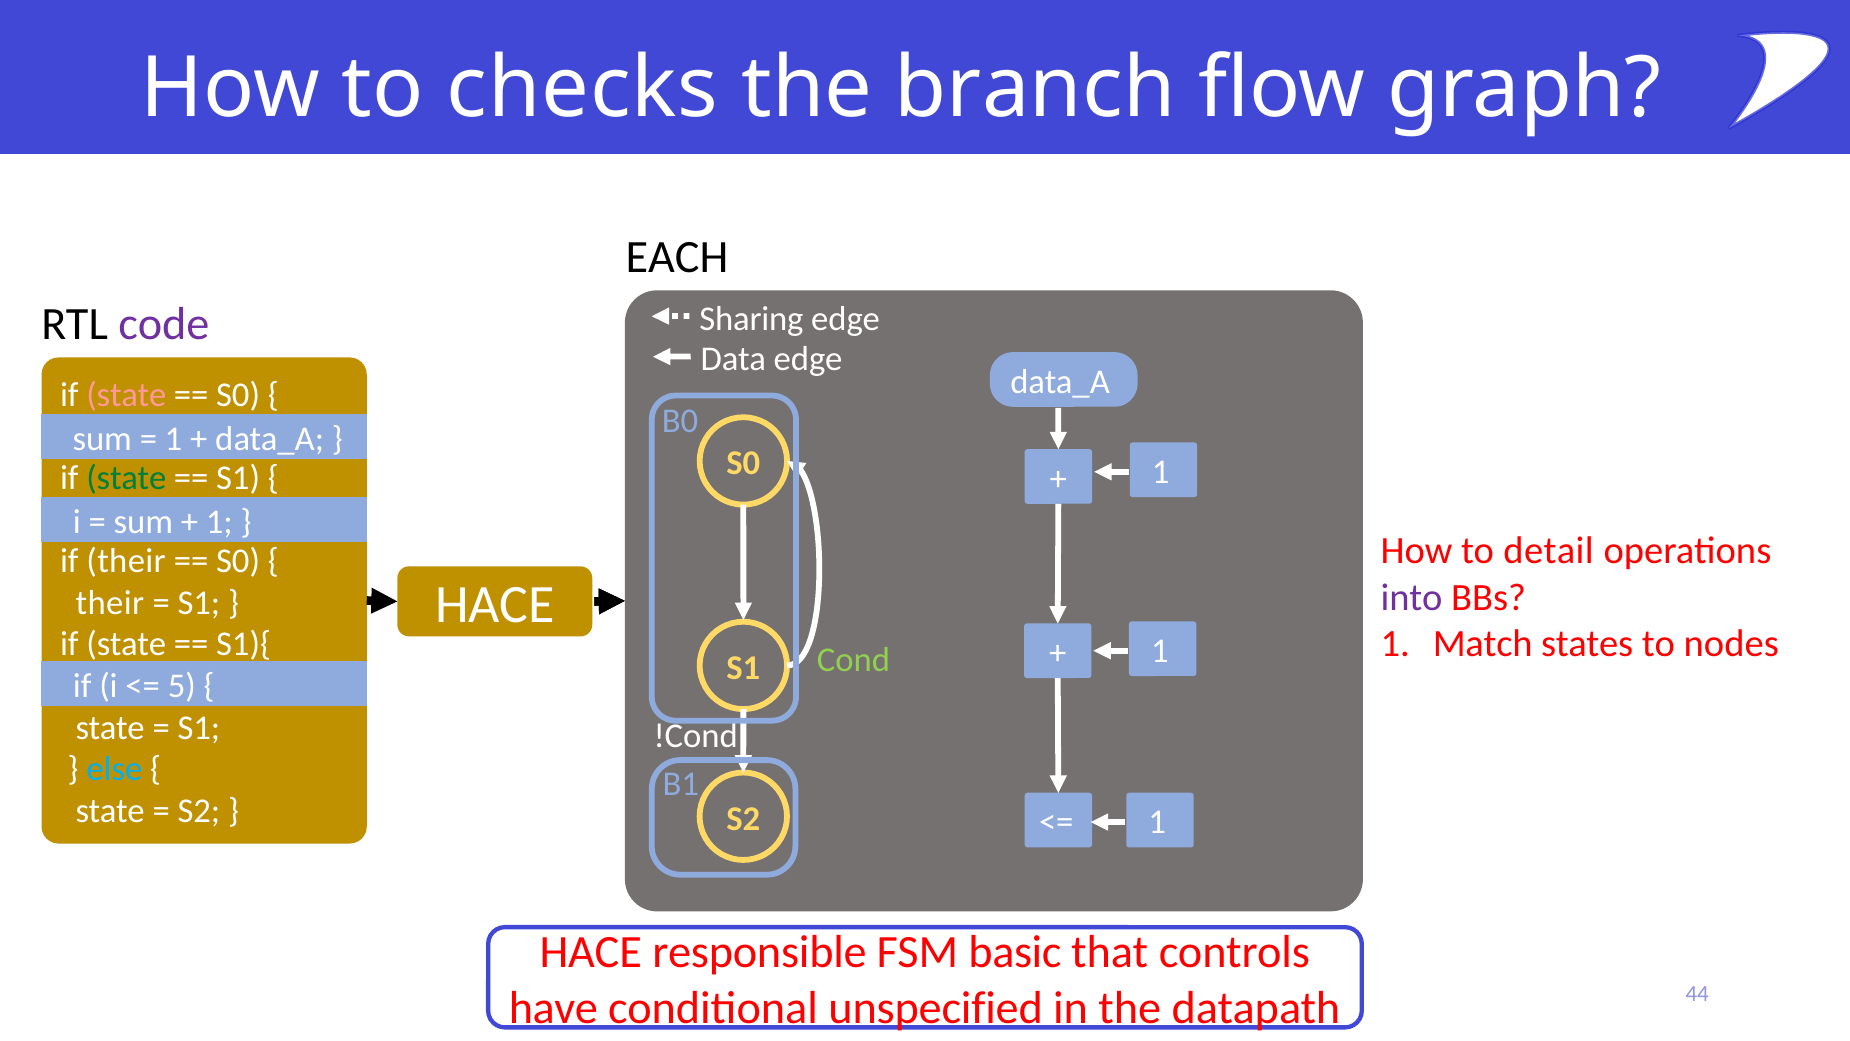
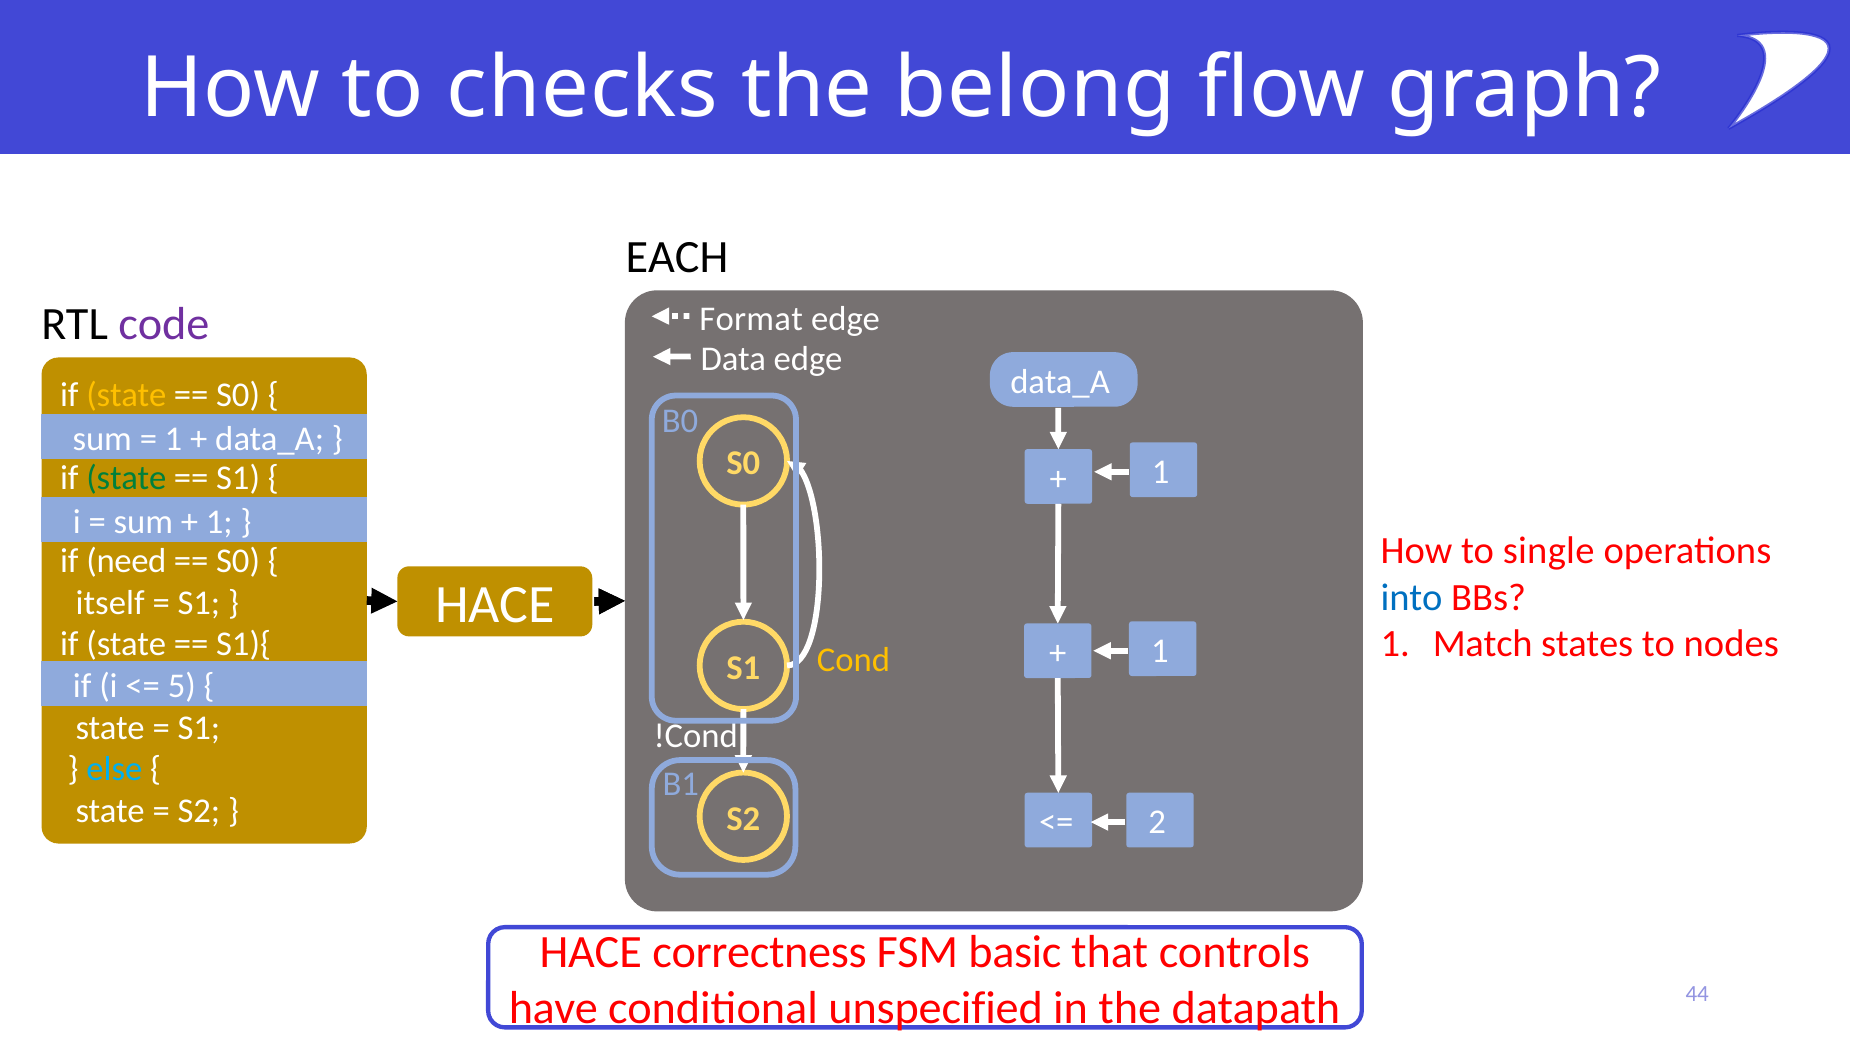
branch: branch -> belong (1035, 89)
Sharing: Sharing -> Format (751, 319)
state colour: pink -> yellow (126, 395)
detail: detail -> single (1549, 551)
if their: their -> need (126, 561)
into colour: purple -> blue (1412, 597)
their: their -> itself (110, 603)
Cond colour: light green -> yellow (853, 660)
1: 1 -> 2 (1157, 822)
responsible: responsible -> correctness (760, 952)
